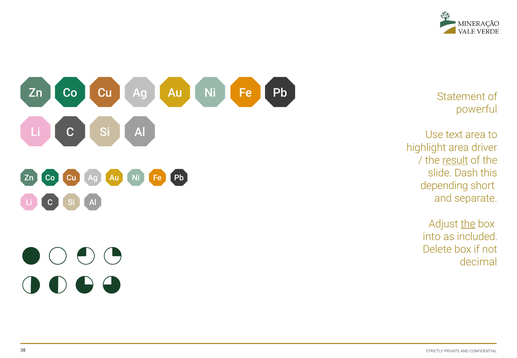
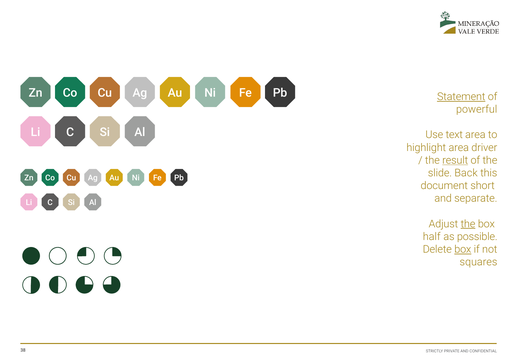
Statement underline: none -> present (461, 97)
Dash: Dash -> Back (466, 173)
depending: depending -> document (444, 186)
into: into -> half (432, 237)
included: included -> possible (477, 237)
box underline: none -> present (463, 249)
decimal: decimal -> squares (478, 262)
